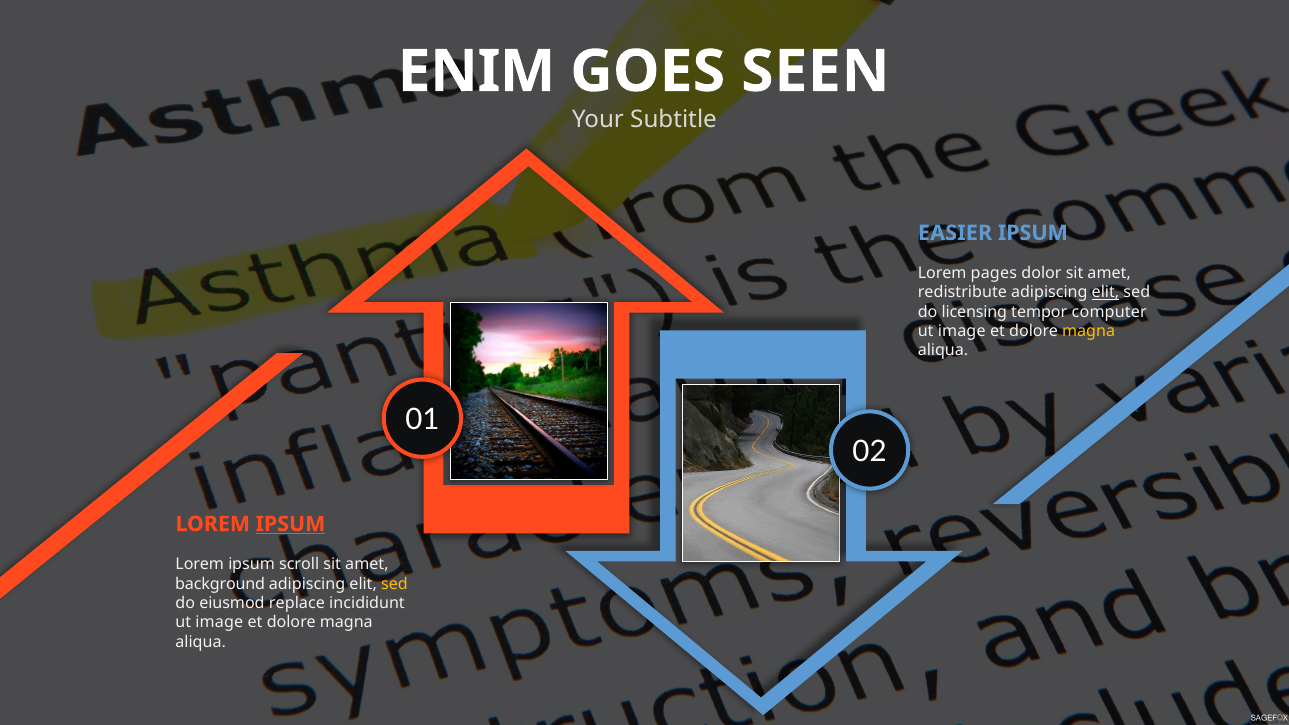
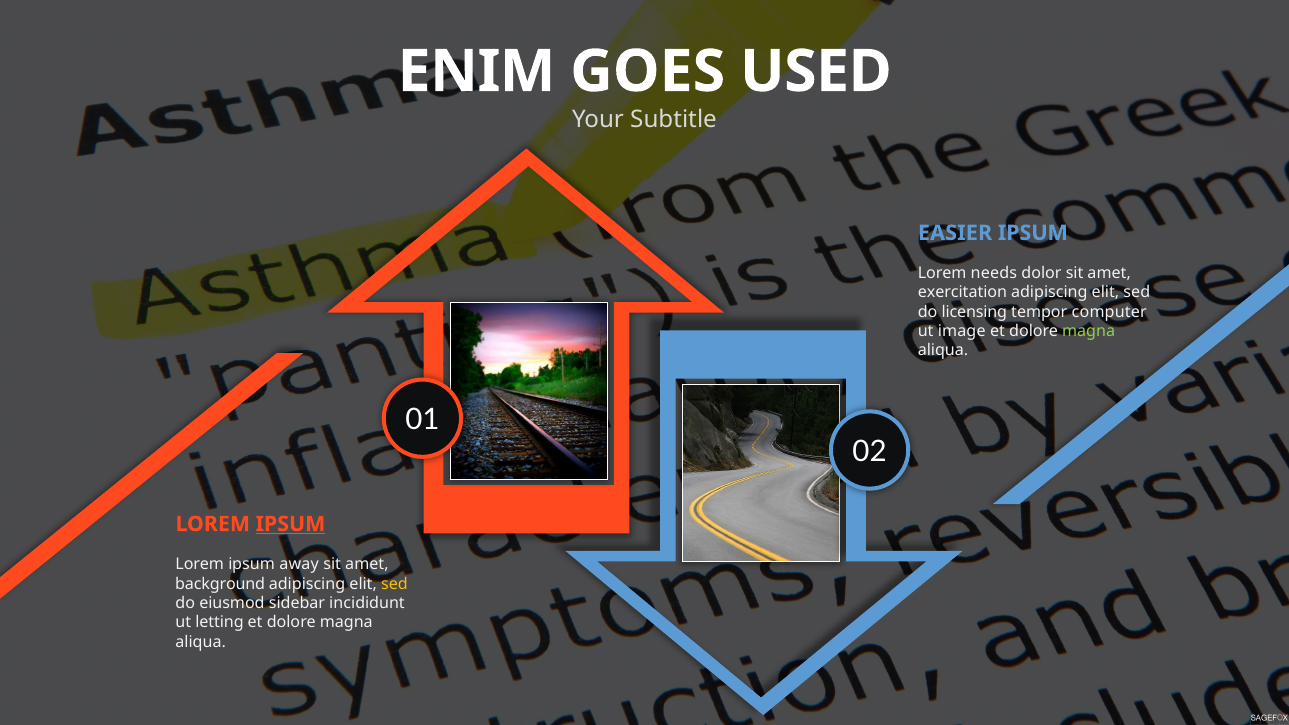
SEEN: SEEN -> USED (816, 72)
pages: pages -> needs (994, 273)
redistribute: redistribute -> exercitation (962, 293)
elit underline: present -> none (1106, 293)
magna colour: yellow -> light green (1089, 331)
scroll: scroll -> away (299, 564)
replace: replace -> sidebar (297, 603)
image: image -> letting (219, 622)
